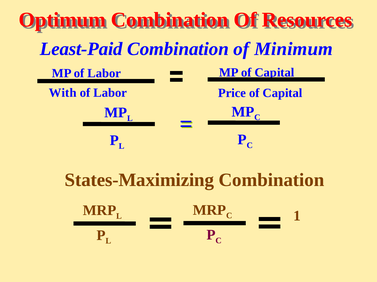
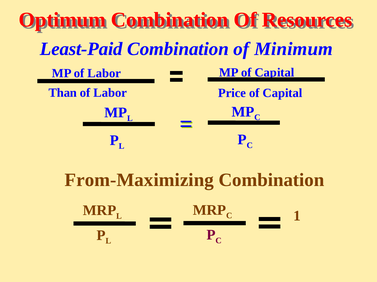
With: With -> Than (63, 93)
States-Maximizing: States-Maximizing -> From-Maximizing (139, 180)
